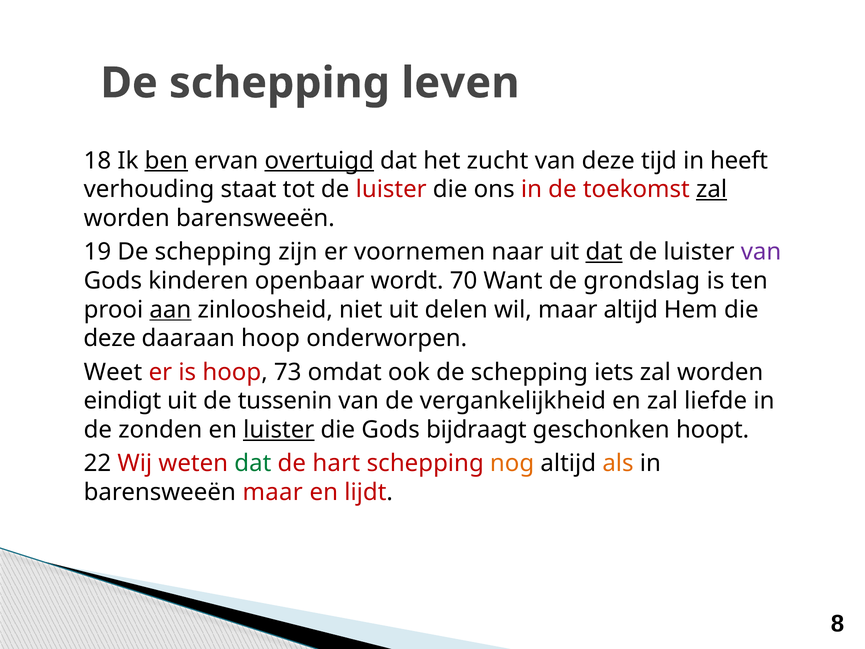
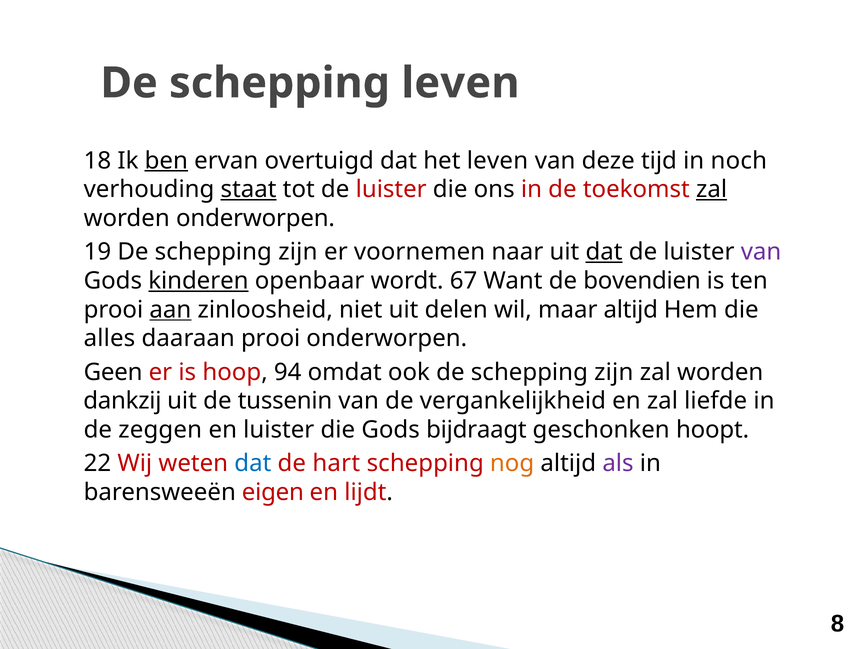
overtuigd underline: present -> none (319, 161)
het zucht: zucht -> leven (497, 161)
heeft: heeft -> noch (739, 161)
staat underline: none -> present (249, 189)
worden barensweeën: barensweeën -> onderworpen (256, 218)
kinderen underline: none -> present (198, 281)
70: 70 -> 67 (464, 281)
grondslag: grondslag -> bovendien (642, 281)
deze: deze -> alles (109, 338)
daaraan hoop: hoop -> prooi (271, 338)
Weet: Weet -> Geen (113, 372)
73: 73 -> 94 (288, 372)
ook de schepping iets: iets -> zijn (614, 372)
eindigt: eindigt -> dankzij (122, 401)
zonden: zonden -> zeggen (160, 430)
luister underline: present -> none (279, 430)
dat colour: green -> blue (253, 463)
als colour: orange -> purple (618, 463)
barensweeën maar: maar -> eigen (273, 492)
